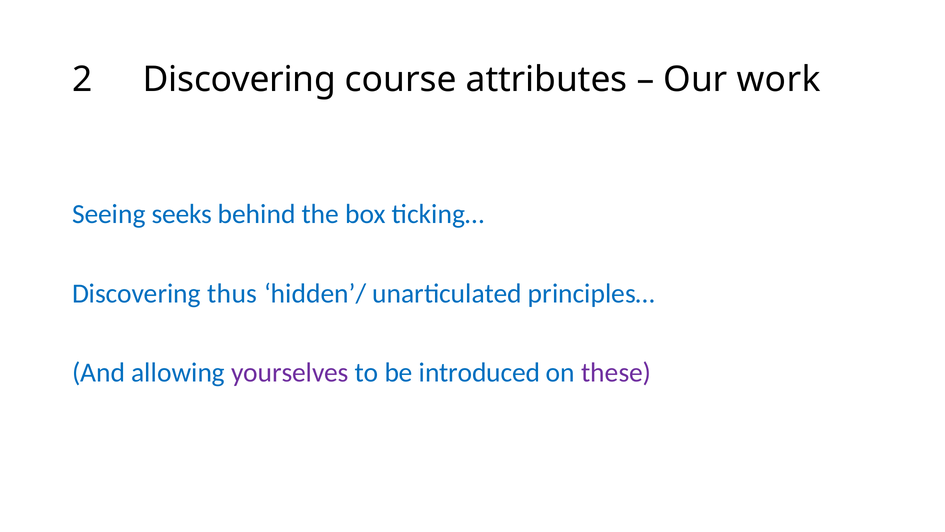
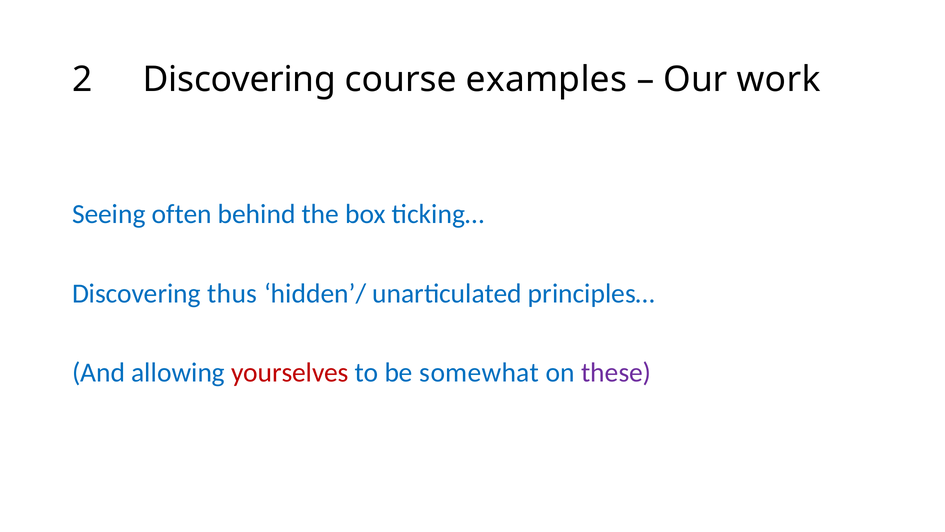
attributes: attributes -> examples (546, 79)
seeks: seeks -> often (182, 214)
yourselves colour: purple -> red (290, 372)
introduced: introduced -> somewhat (479, 372)
